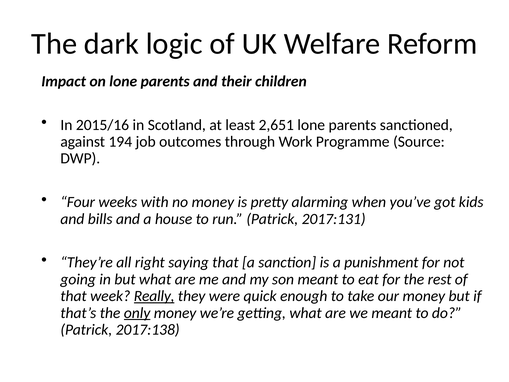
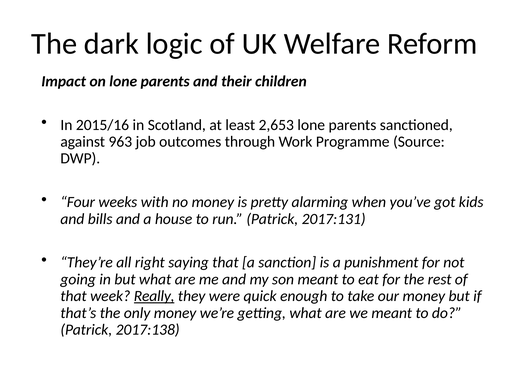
2,651: 2,651 -> 2,653 (276, 125)
194: 194 -> 963 (120, 142)
only underline: present -> none (137, 313)
